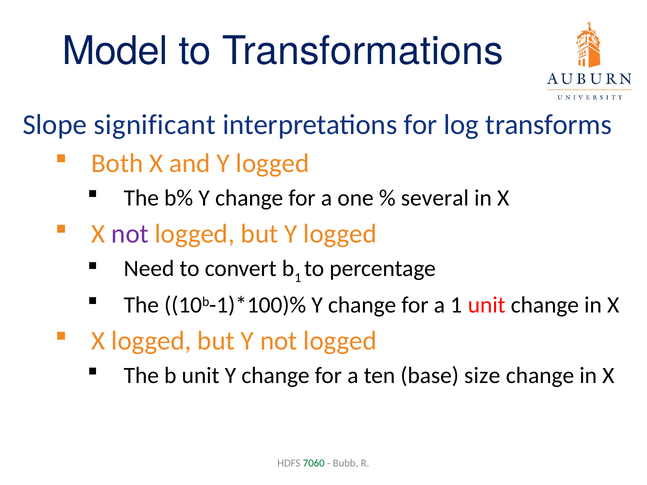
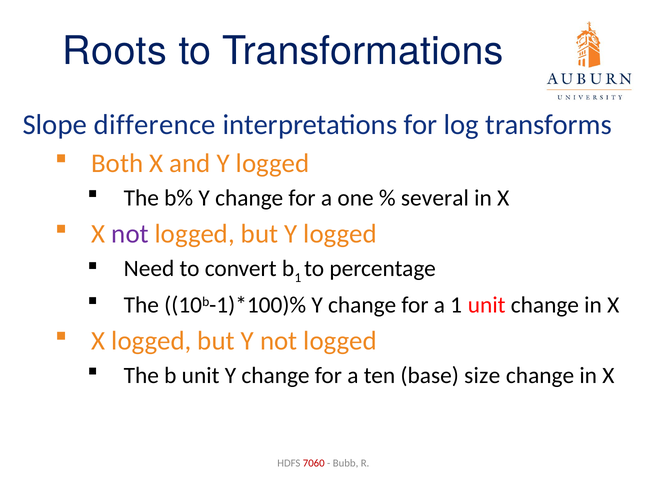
Model: Model -> Roots (115, 51)
significant: significant -> difference (155, 125)
7060 colour: green -> red (314, 463)
